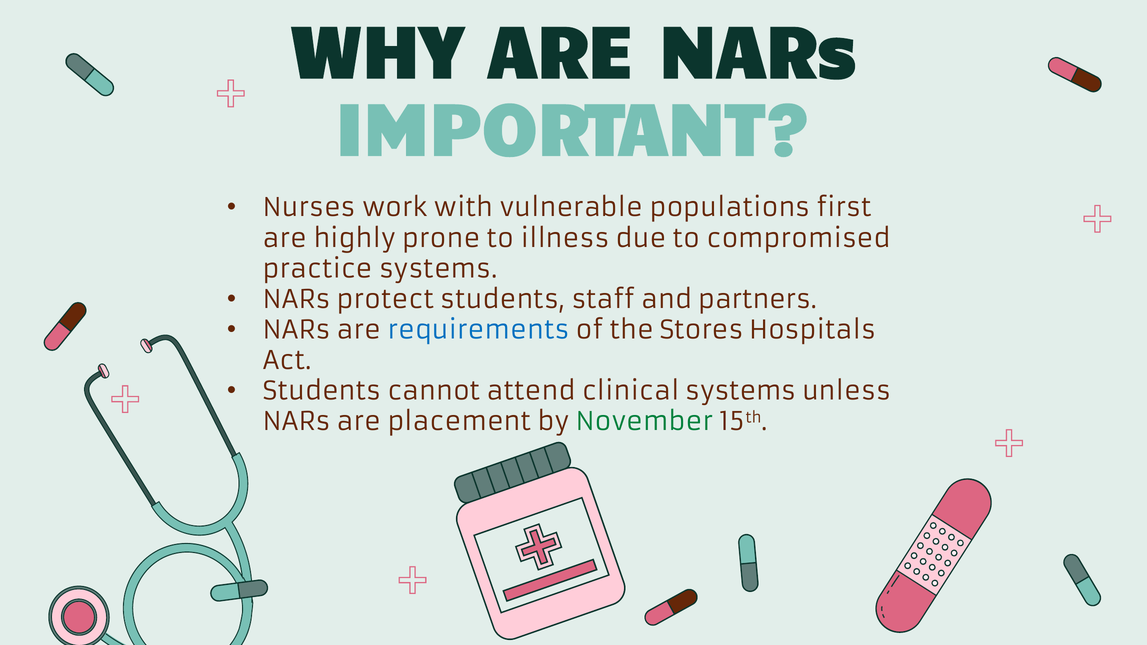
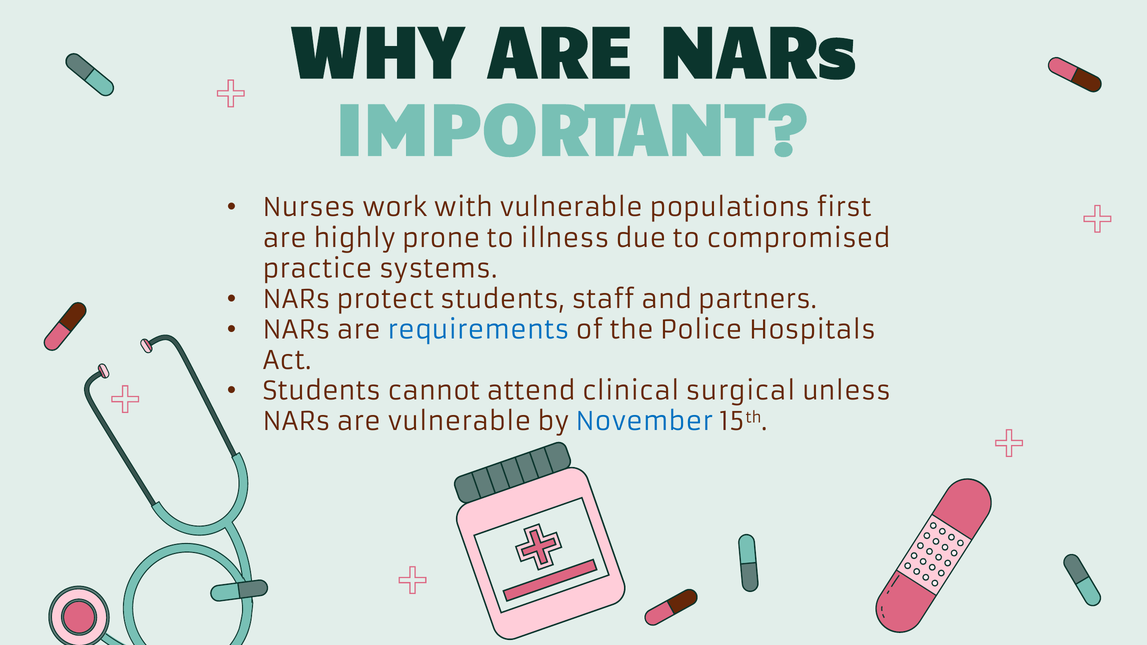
Stores: Stores -> Police (702, 330)
clinical systems: systems -> surgical (741, 392)
are placement: placement -> vulnerable (459, 422)
November colour: green -> blue (644, 422)
